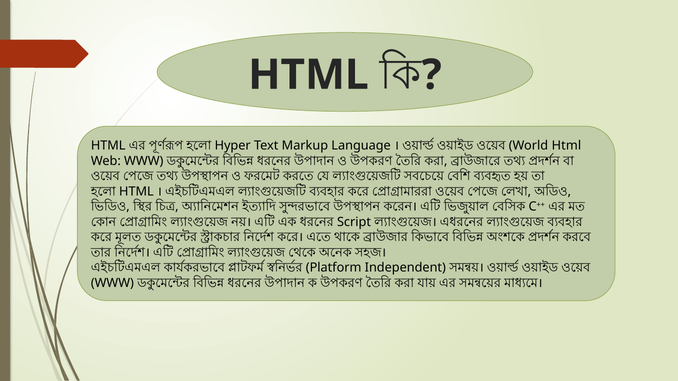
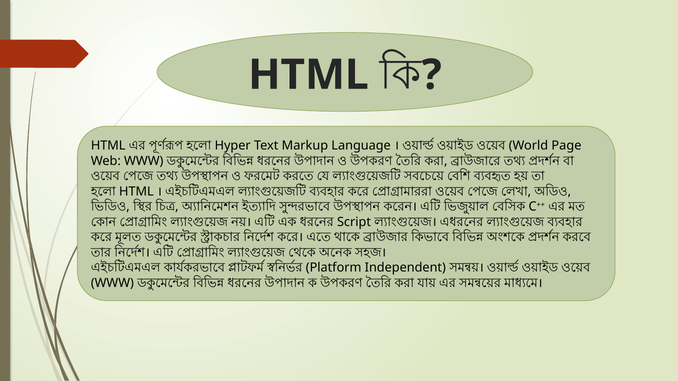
World Html: Html -> Page (566, 146)
